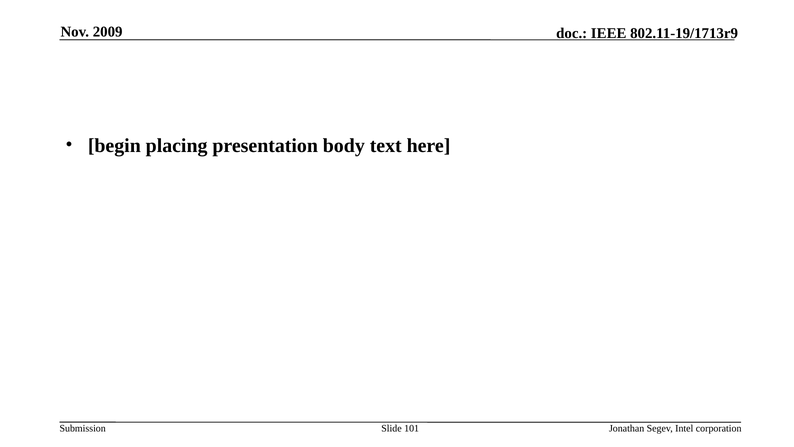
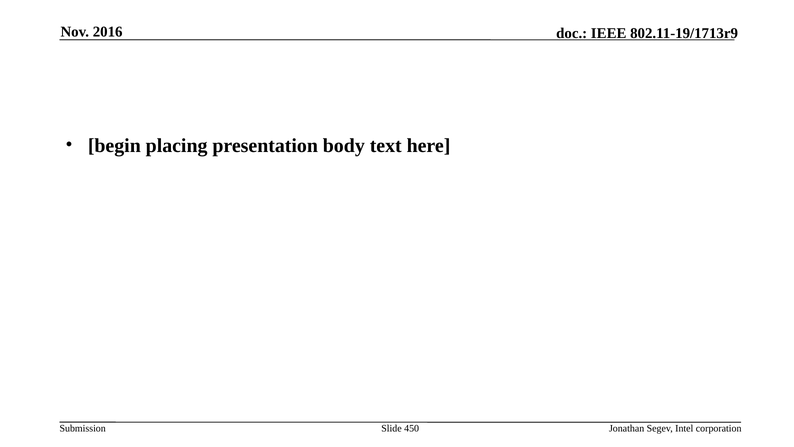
2009: 2009 -> 2016 (108, 32)
101: 101 -> 450 (412, 428)
